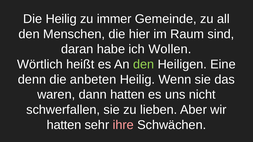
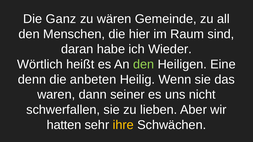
Die Heilig: Heilig -> Ganz (61, 19)
immer: immer -> wären (114, 19)
Wollen: Wollen -> Wieder (170, 49)
dann hatten: hatten -> seiner (127, 95)
ihre colour: pink -> yellow (123, 125)
